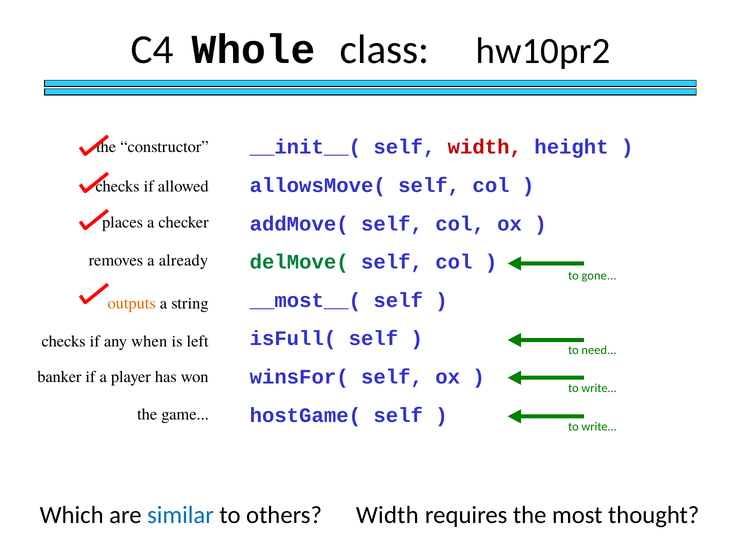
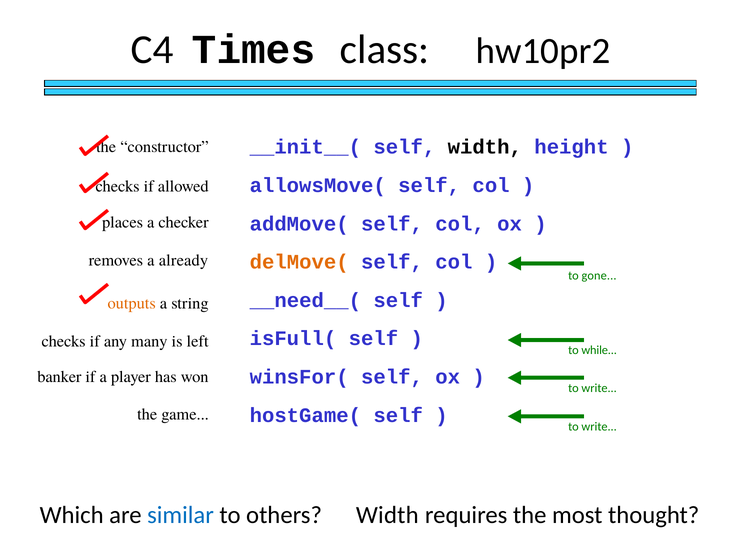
Whole: Whole -> Times (254, 50)
width colour: red -> black (485, 147)
delMove( colour: green -> orange (299, 262)
__most__(: __most__( -> __need__( (305, 300)
when: when -> many (149, 341)
need: need -> while (599, 350)
